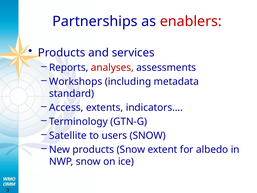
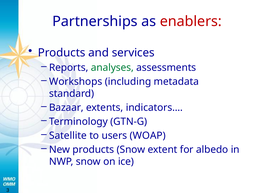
analyses colour: red -> green (112, 67)
Access: Access -> Bazaar (66, 107)
users SNOW: SNOW -> WOAP (148, 135)
